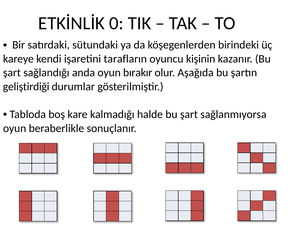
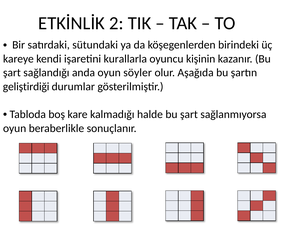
0: 0 -> 2 (116, 23)
tarafların: tarafların -> kurallarla (125, 59)
bırakır: bırakır -> söyler (138, 73)
